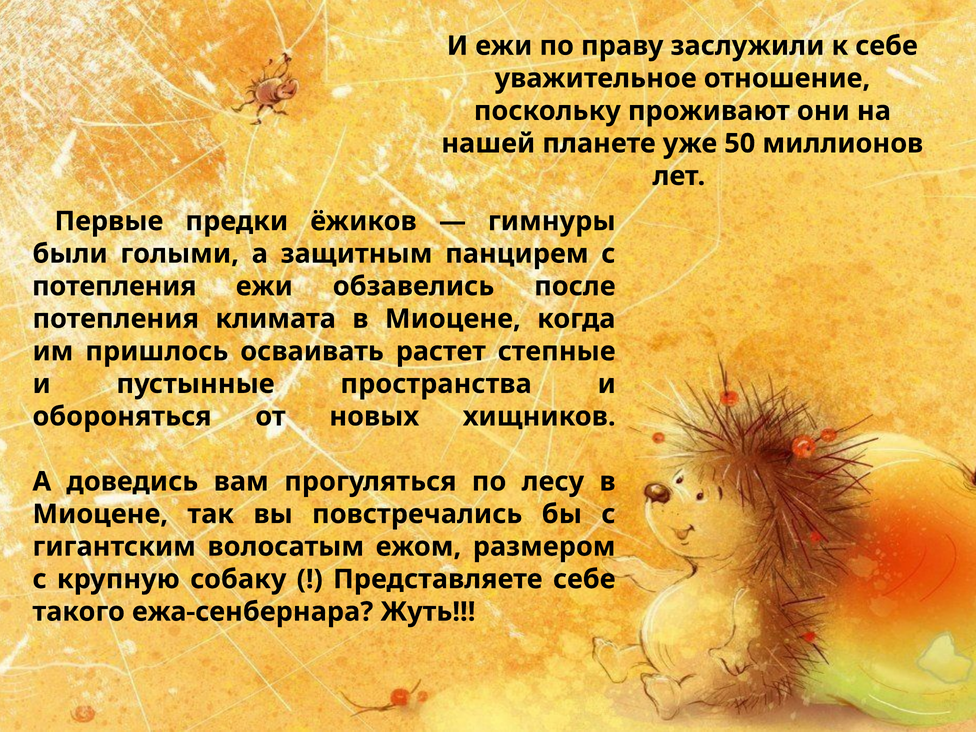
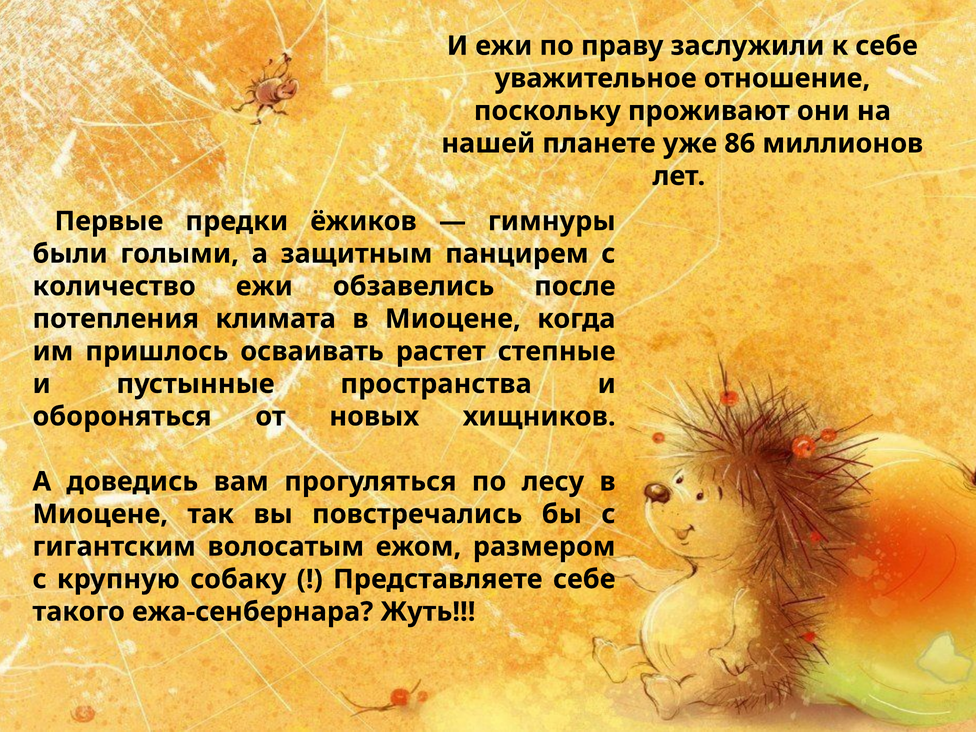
50: 50 -> 86 (740, 143)
потепления: потепления -> количество (114, 286)
